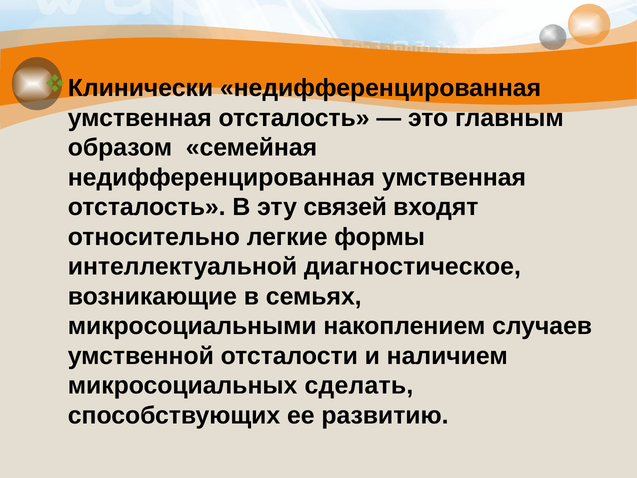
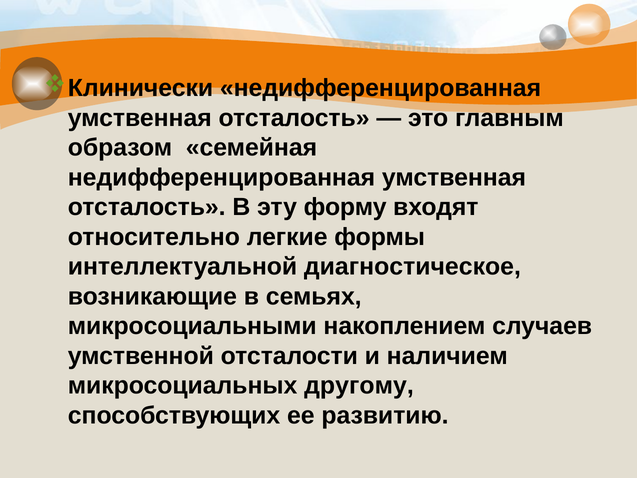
связей: связей -> форму (345, 207)
сделать: сделать -> другому (359, 386)
